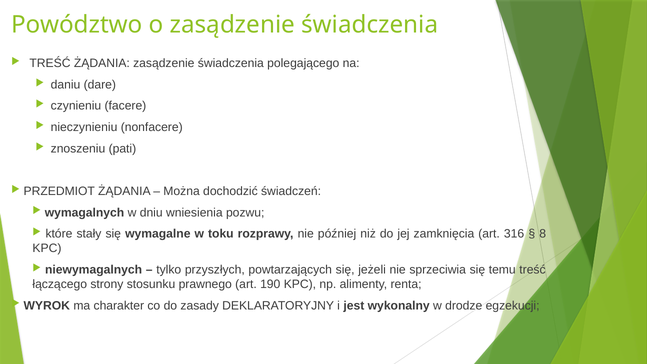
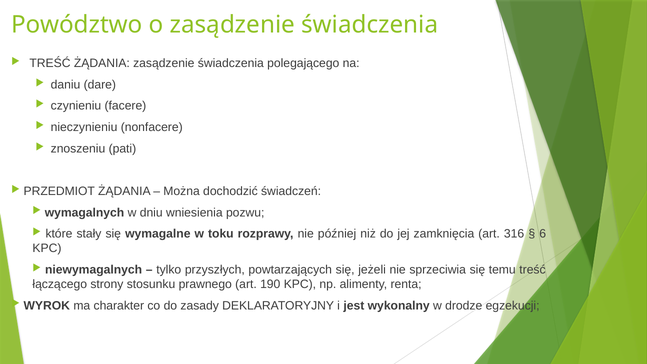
8: 8 -> 6 (543, 234)
